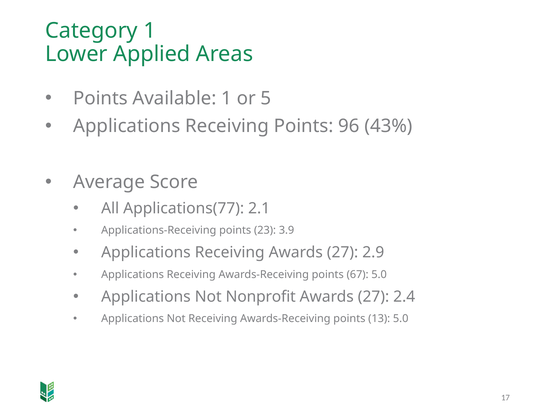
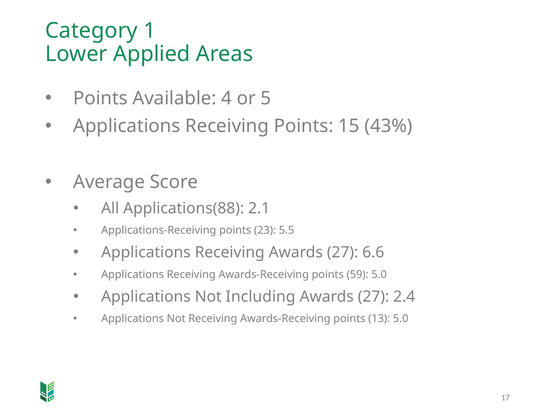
Available 1: 1 -> 4 (227, 98)
96: 96 -> 15 (349, 126)
Applications(77: Applications(77 -> Applications(88 (184, 208)
3.9: 3.9 -> 5.5 (287, 230)
2.9: 2.9 -> 6.6 (373, 252)
67: 67 -> 59 (358, 274)
Nonprofit: Nonprofit -> Including (261, 297)
